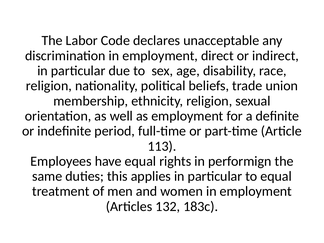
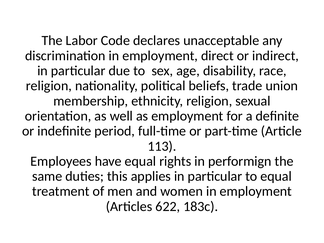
132: 132 -> 622 (168, 206)
